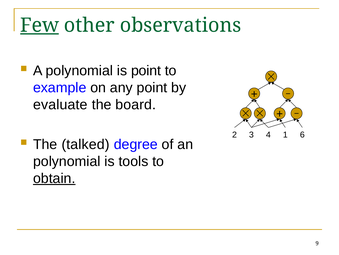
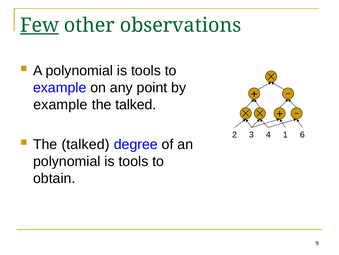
A polynomial is point: point -> tools (146, 70)
evaluate: evaluate -> example (60, 104)
board: board -> talked (136, 104)
obtain underline: present -> none (54, 178)
